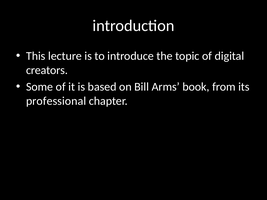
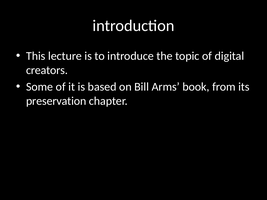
professional: professional -> preservation (56, 101)
